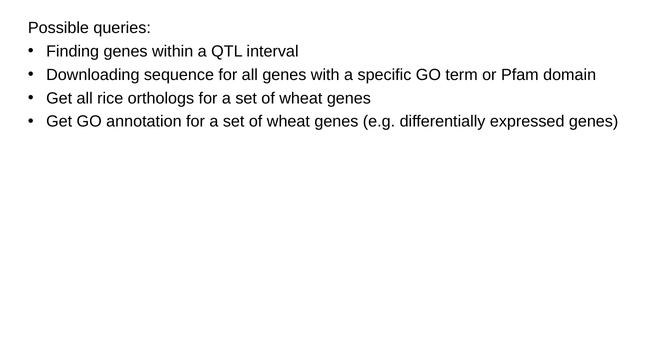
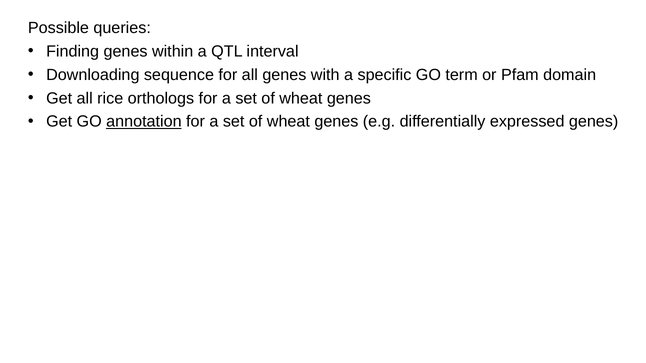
annotation underline: none -> present (144, 122)
